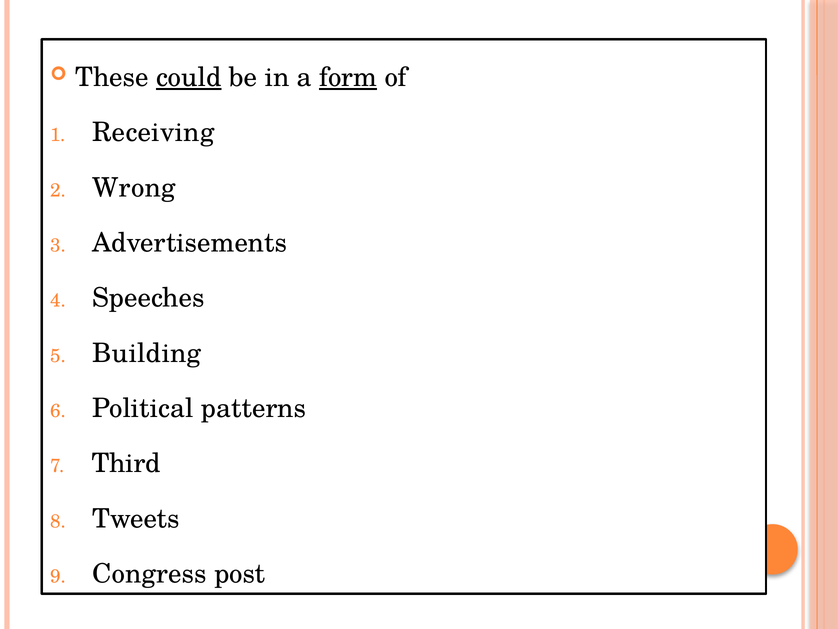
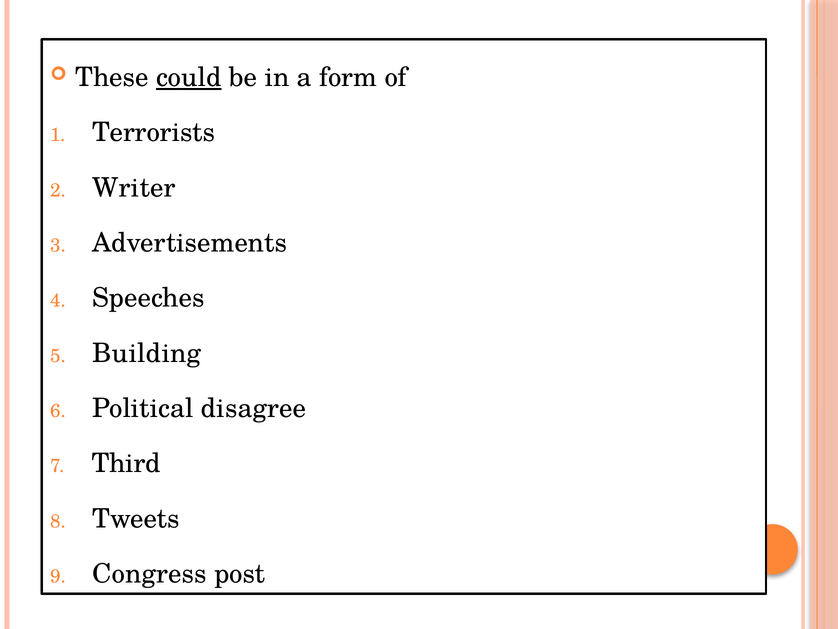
form underline: present -> none (348, 77)
Receiving: Receiving -> Terrorists (154, 133)
Wrong: Wrong -> Writer (134, 188)
patterns: patterns -> disagree (254, 408)
